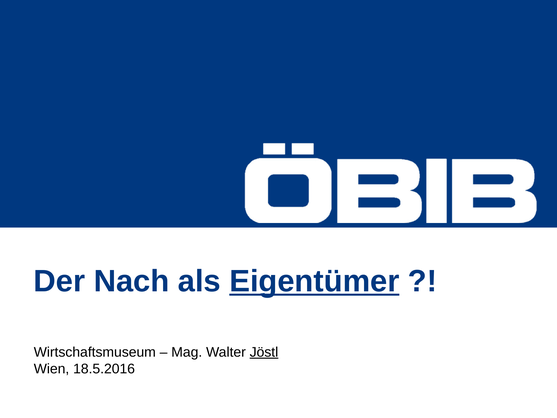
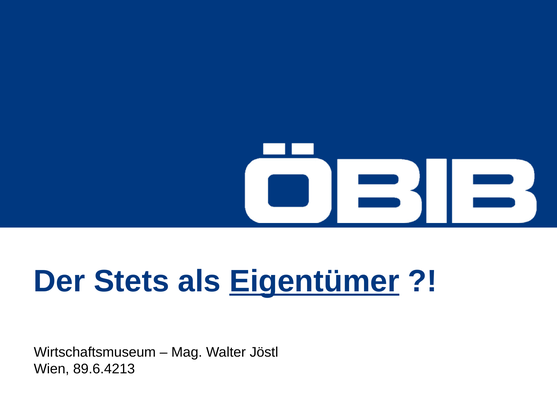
Nach: Nach -> Stets (132, 281)
Jöstl underline: present -> none (264, 352)
18.5.2016: 18.5.2016 -> 89.6.4213 (104, 369)
